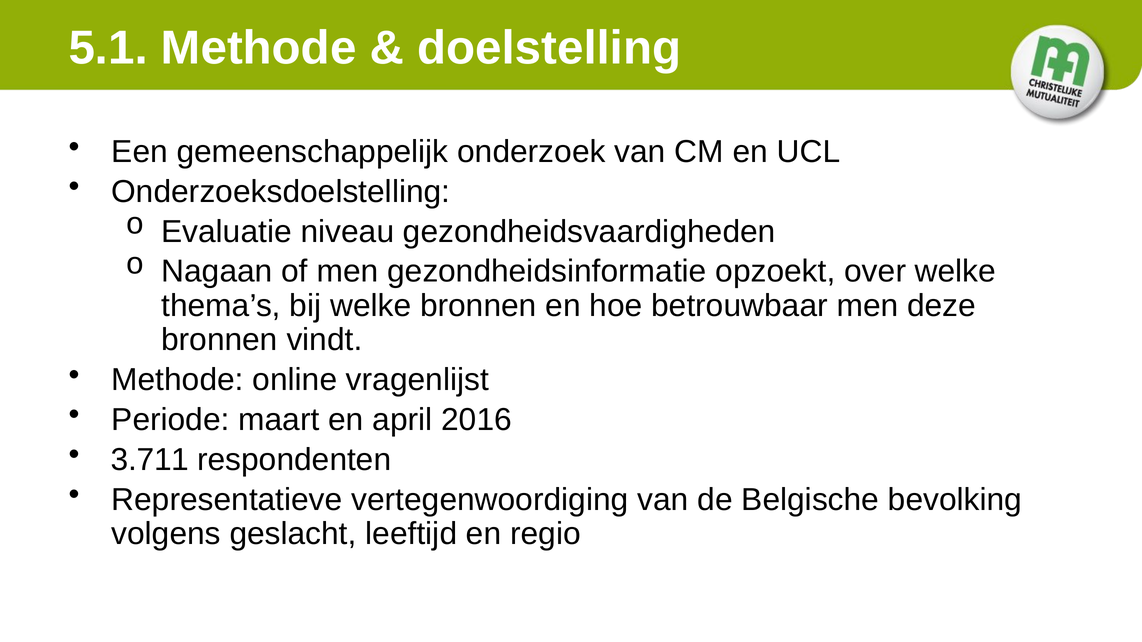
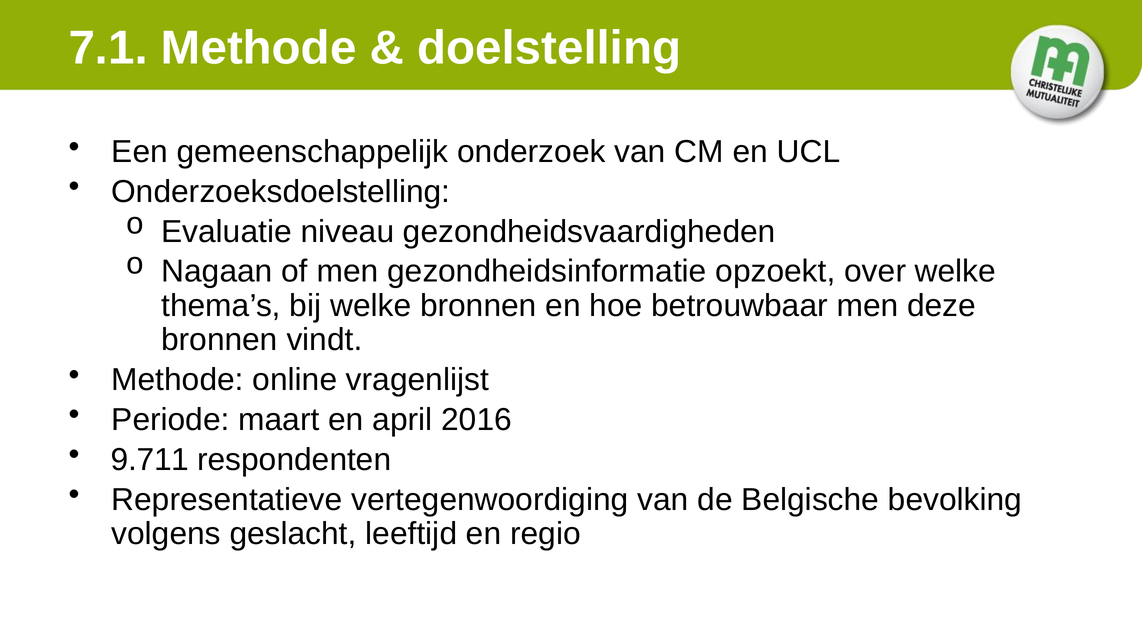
5.1: 5.1 -> 7.1 (108, 48)
3.711: 3.711 -> 9.711 (150, 460)
